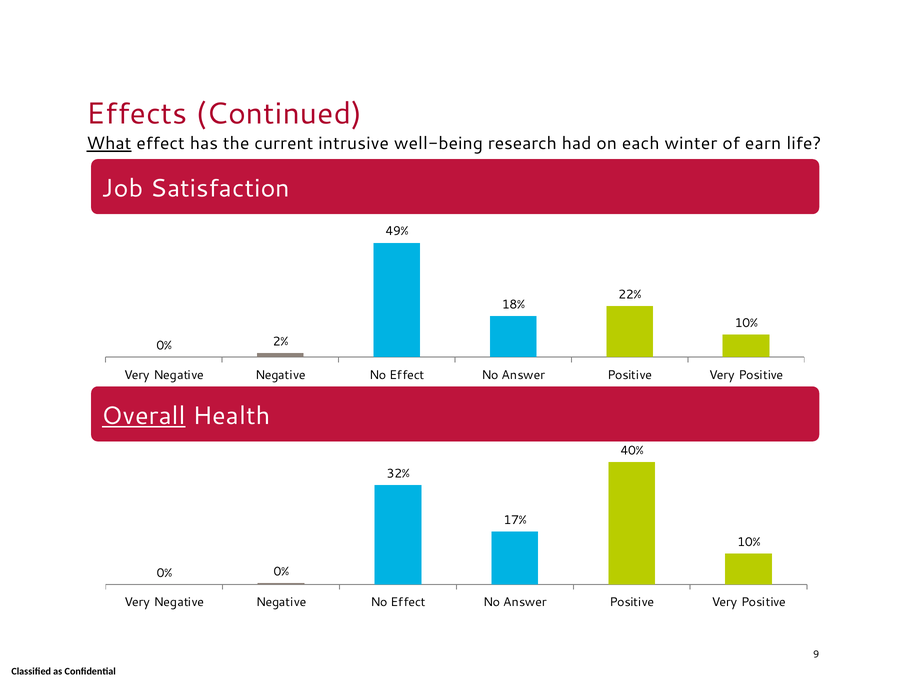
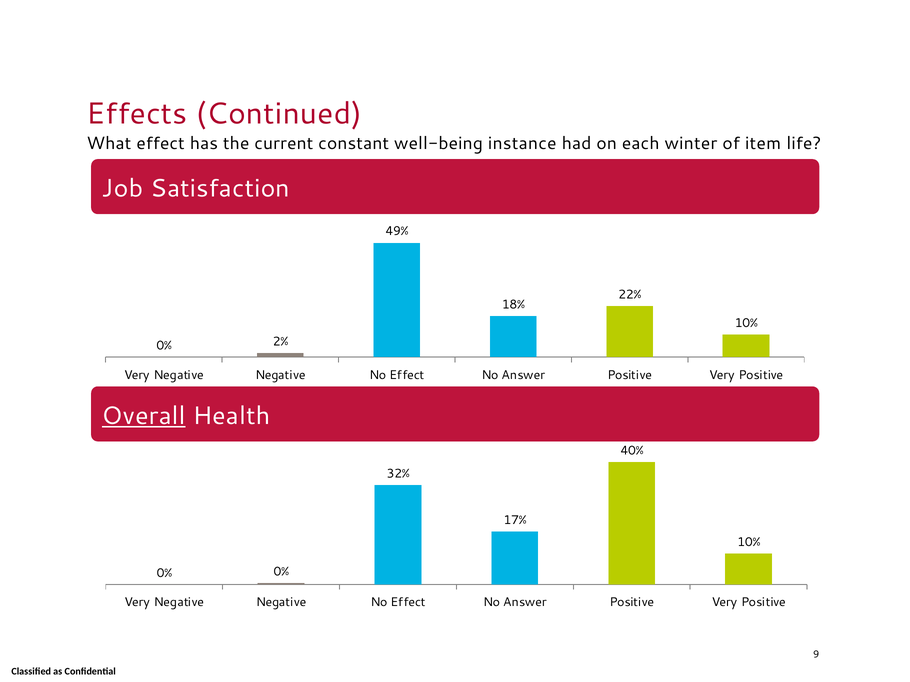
What underline: present -> none (109, 144)
intrusive: intrusive -> constant (354, 144)
research: research -> instance (522, 144)
earn: earn -> item (763, 144)
